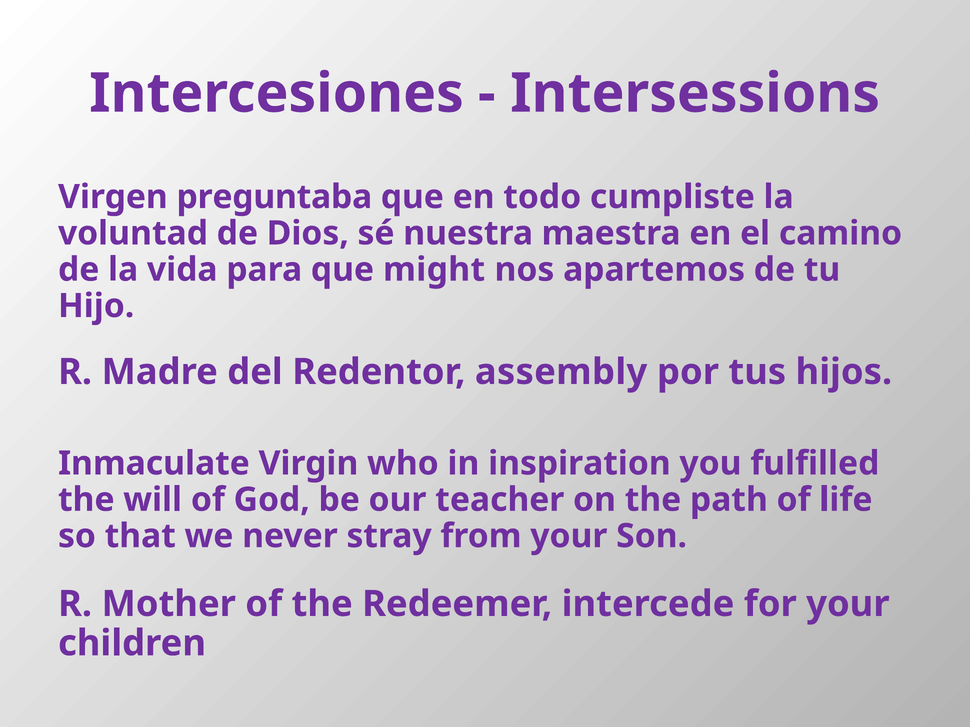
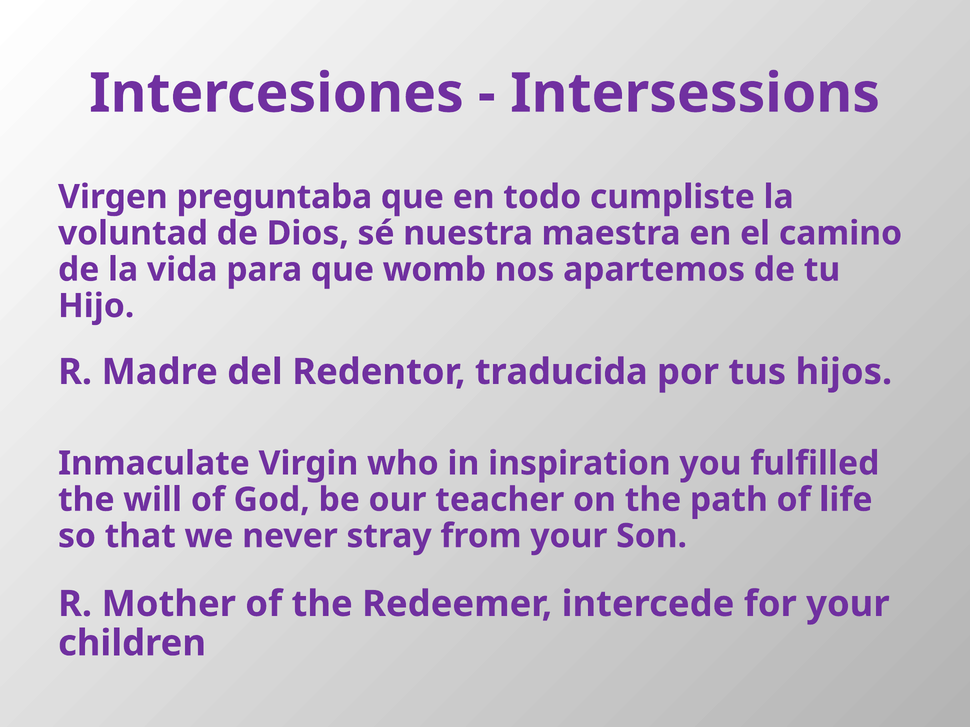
might: might -> womb (434, 270)
assembly: assembly -> traducida (561, 372)
